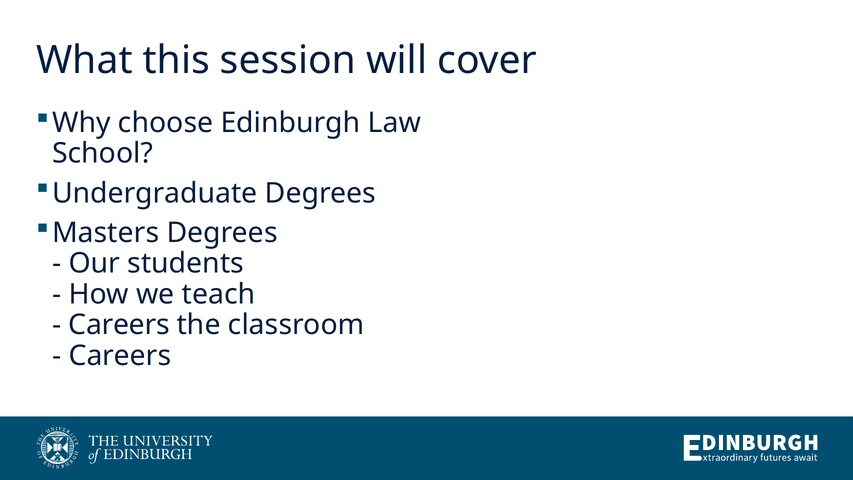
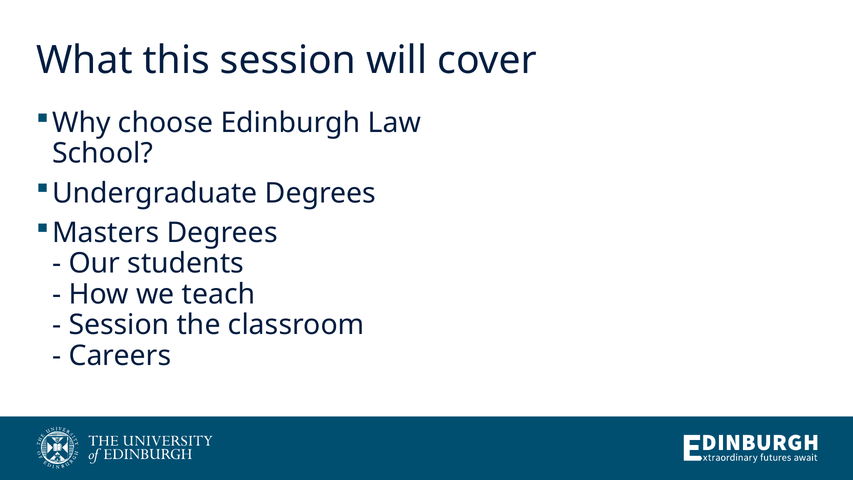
Careers: Careers -> Session (119, 325)
